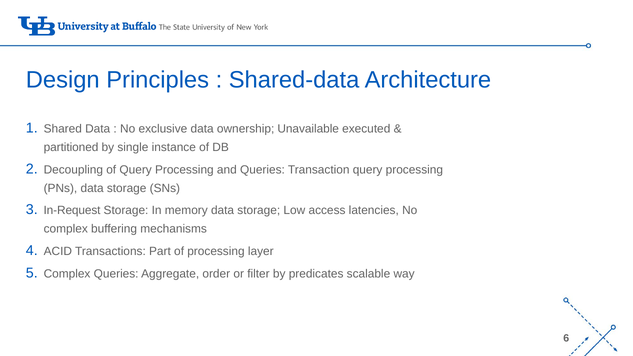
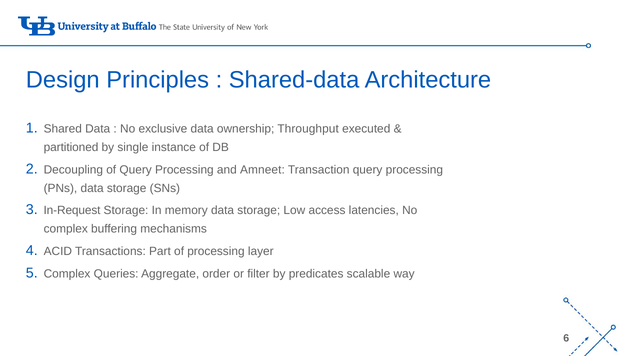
Unavailable: Unavailable -> Throughput (308, 129)
and Queries: Queries -> Amneet (262, 170)
